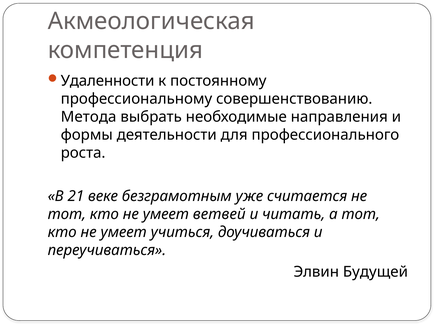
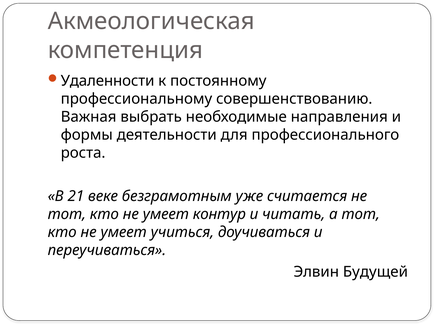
Метода: Метода -> Важная (89, 117)
ветвей: ветвей -> контур (219, 215)
